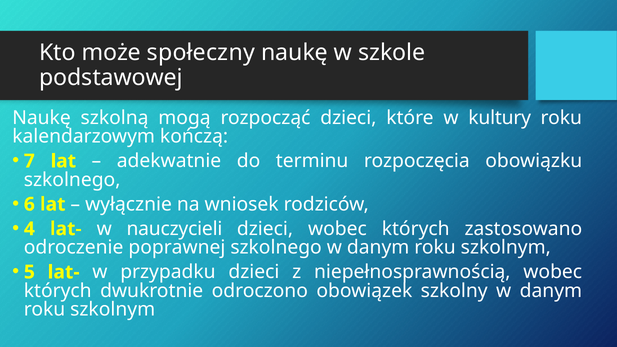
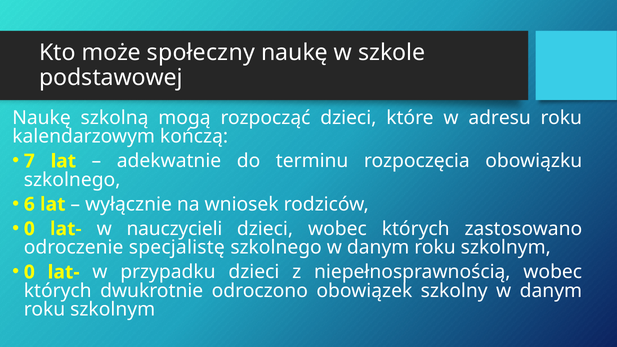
kultury: kultury -> adresu (500, 118)
4: 4 -> 0 (29, 229)
poprawnej: poprawnej -> specjalistę (177, 248)
5: 5 -> 0 (29, 272)
